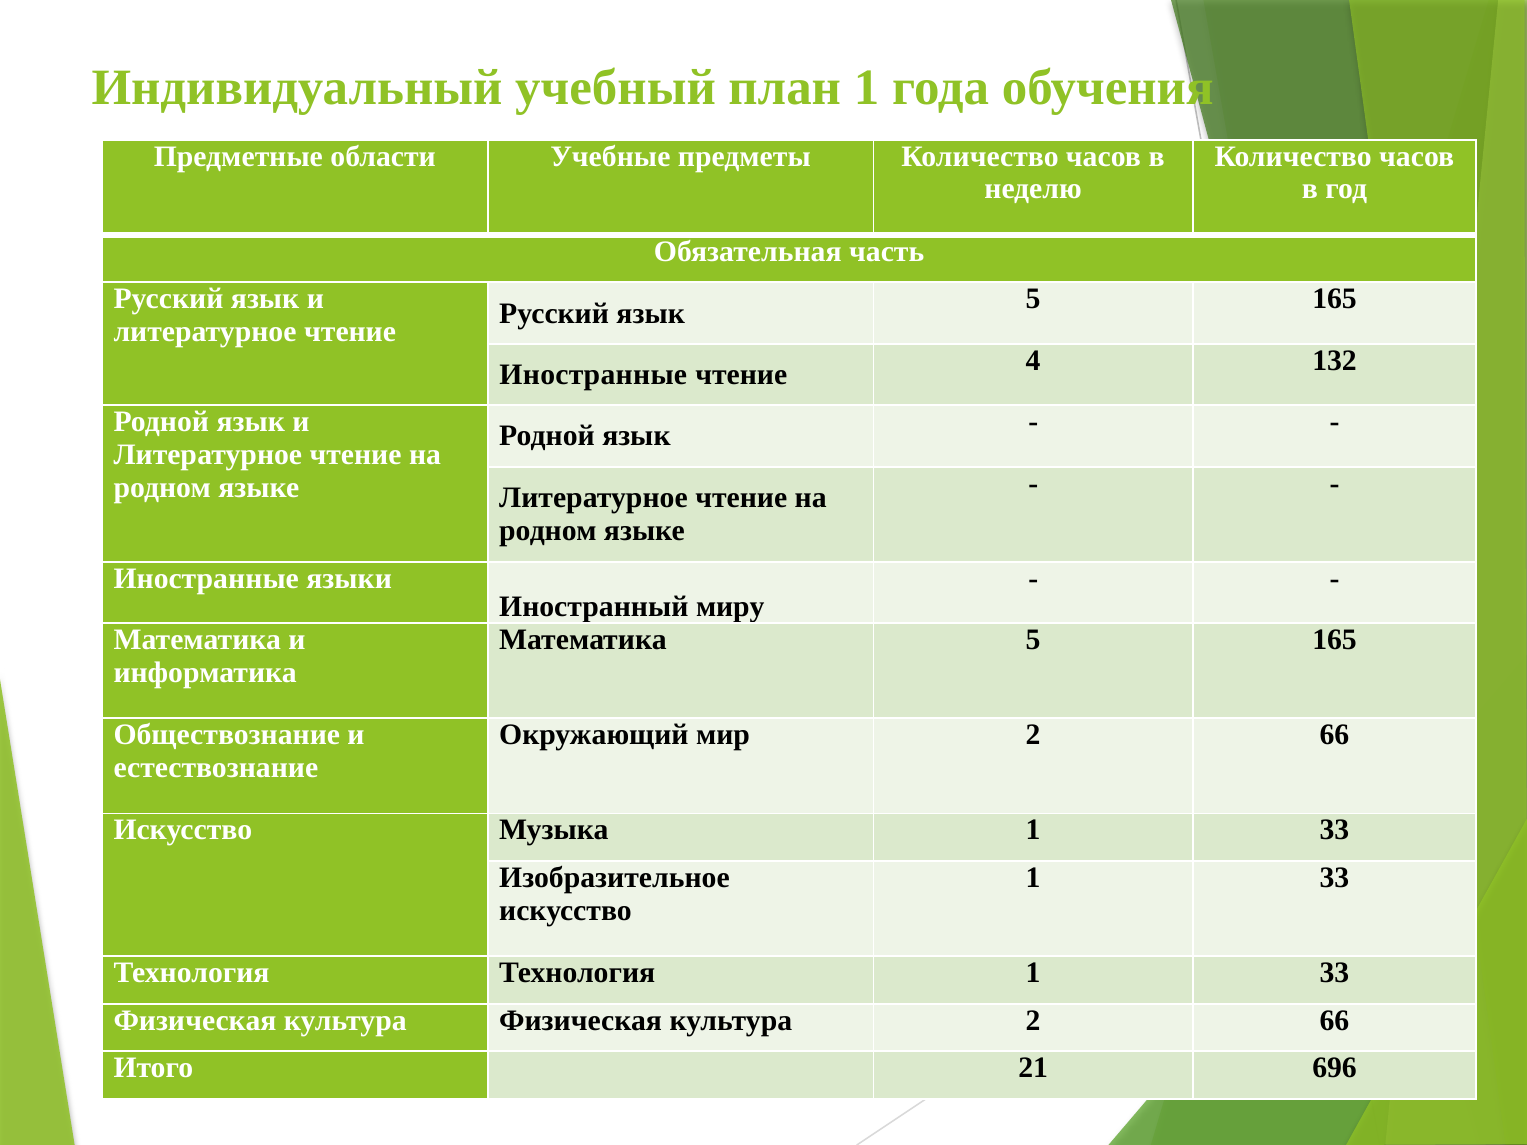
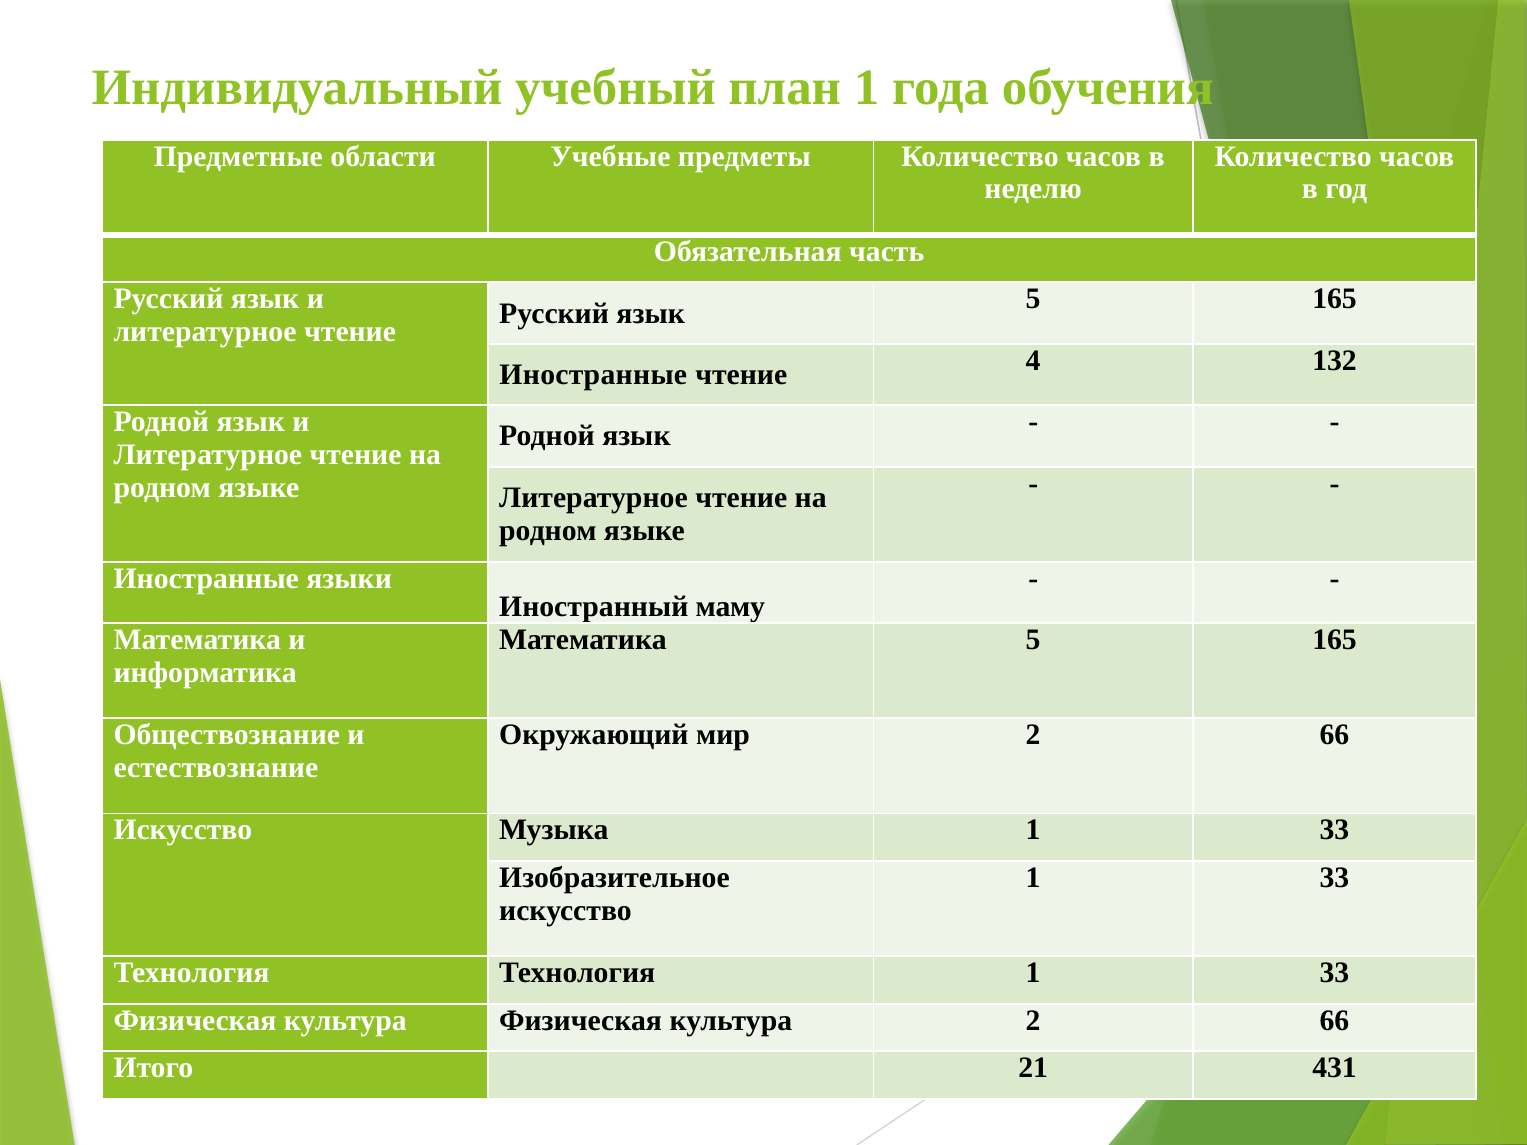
миру: миру -> маму (730, 607)
696: 696 -> 431 (1335, 1068)
